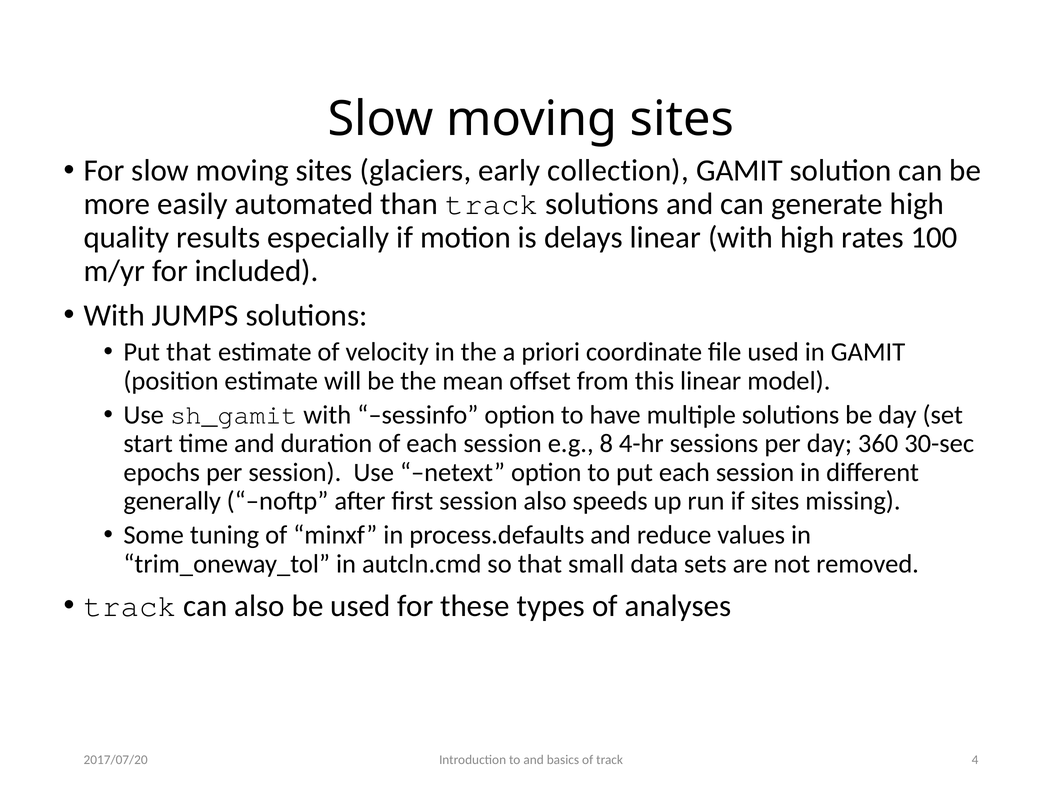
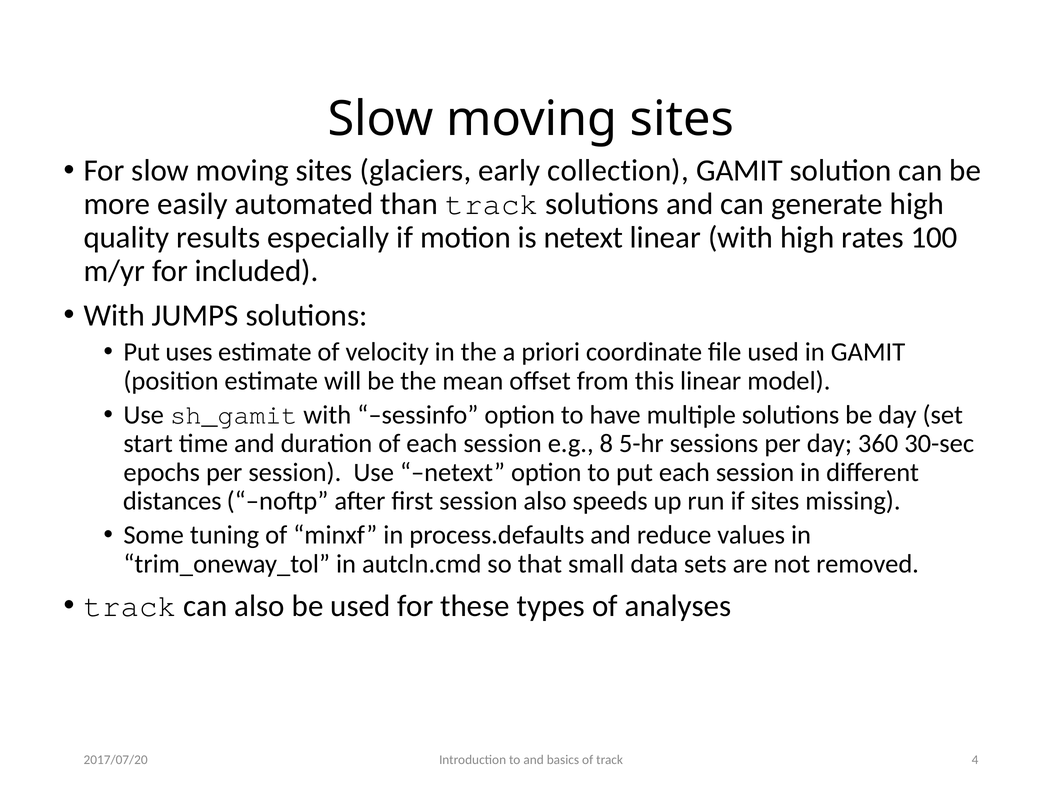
is delays: delays -> netext (583, 238)
Put that: that -> uses (189, 352)
4-hr: 4-hr -> 5-hr (641, 444)
generally: generally -> distances (172, 501)
